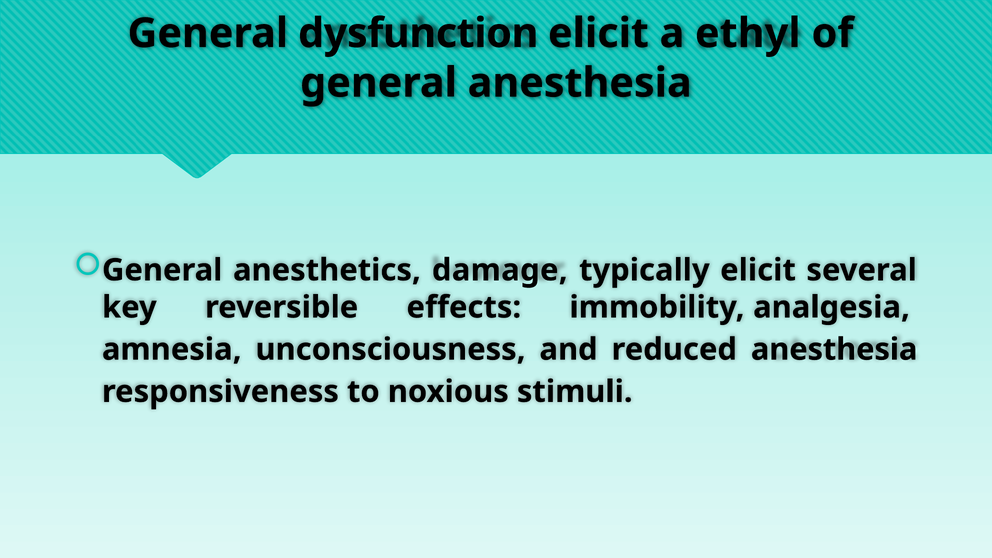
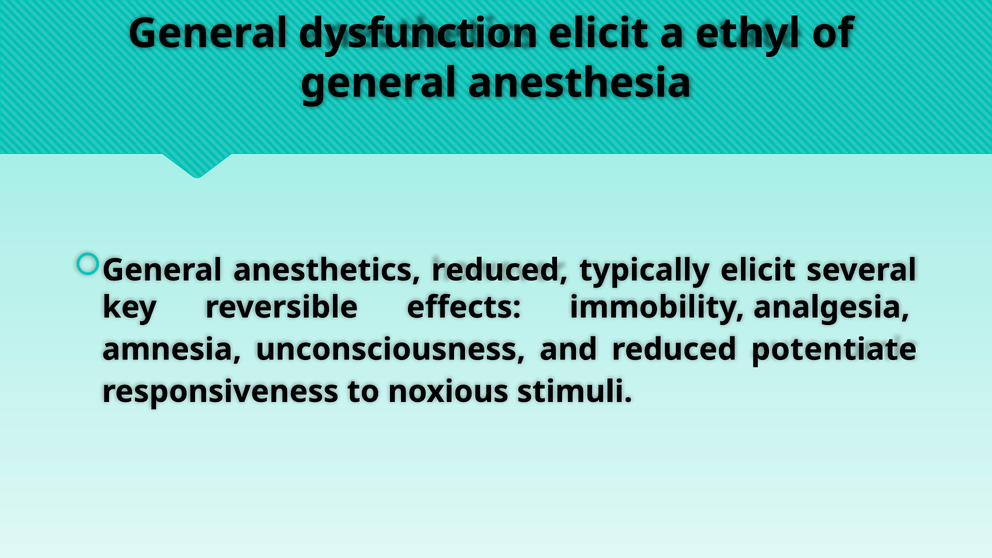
anesthetics damage: damage -> reduced (500, 270)
reduced anesthesia: anesthesia -> potentiate (834, 349)
